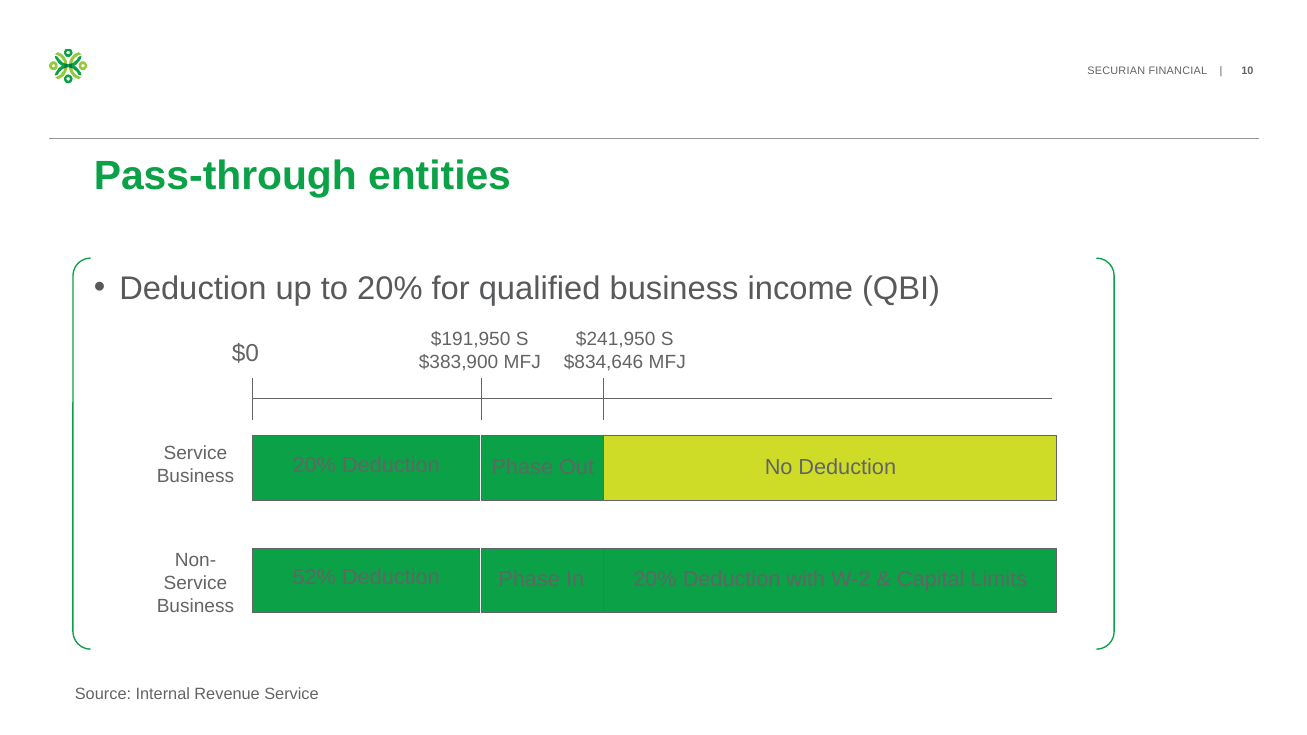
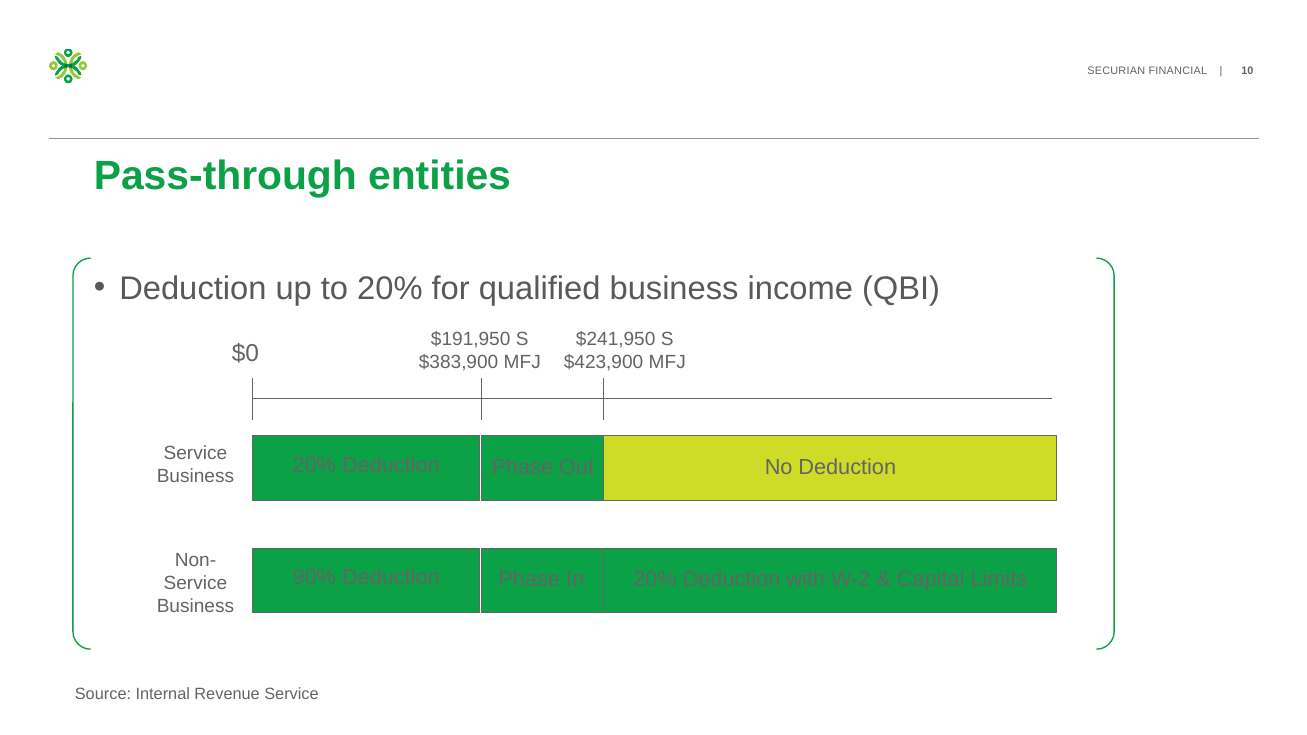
$834,646: $834,646 -> $423,900 (604, 362)
52%: 52% -> 90% (314, 578)
